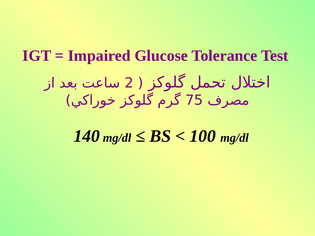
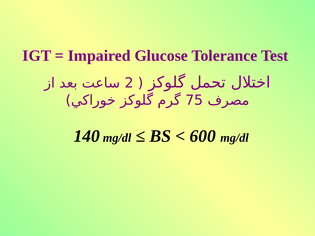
100: 100 -> 600 (203, 136)
